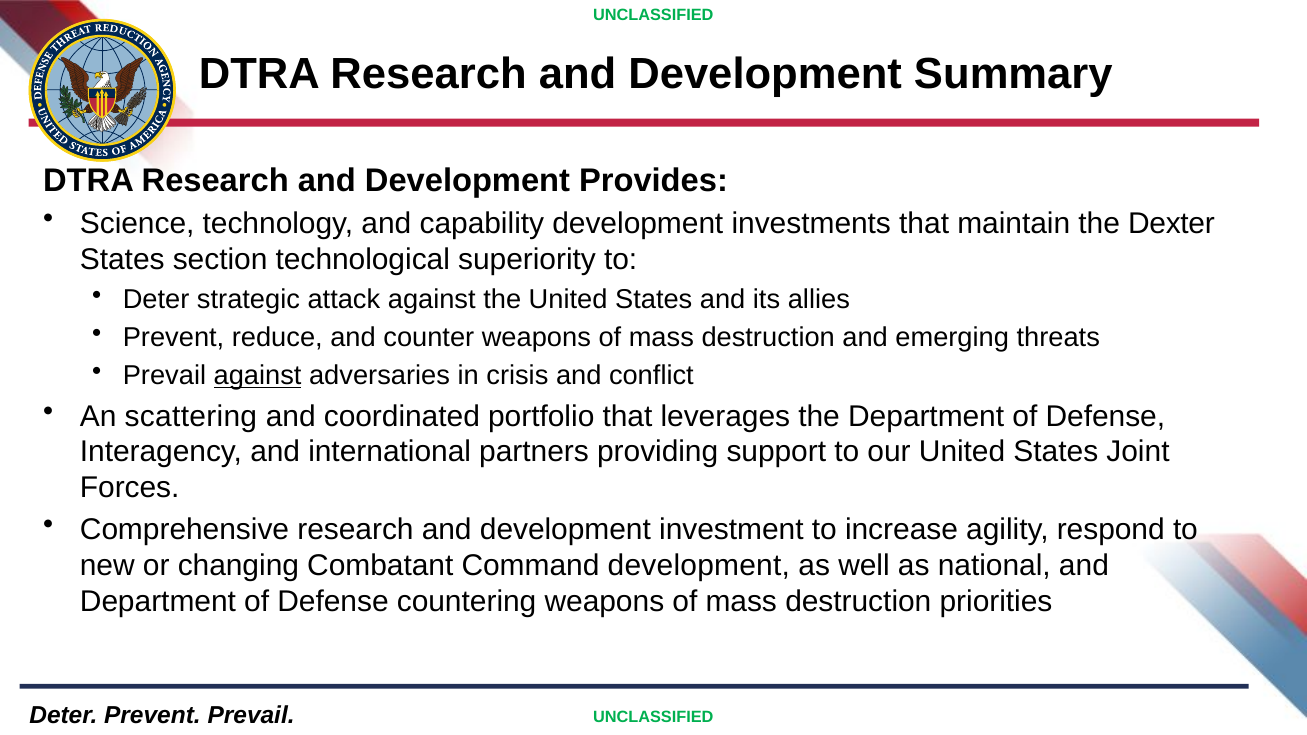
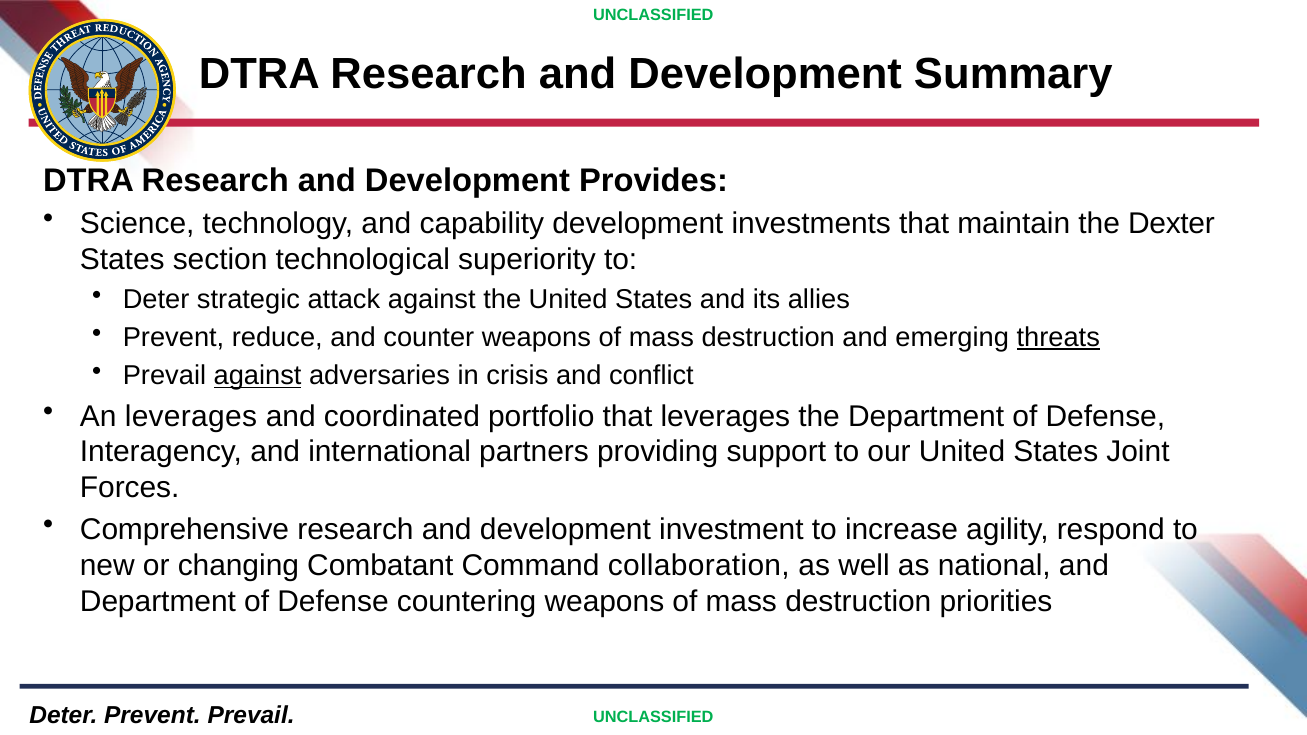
threats underline: none -> present (1058, 338)
An scattering: scattering -> leverages (191, 416)
Command development: development -> collaboration (699, 566)
